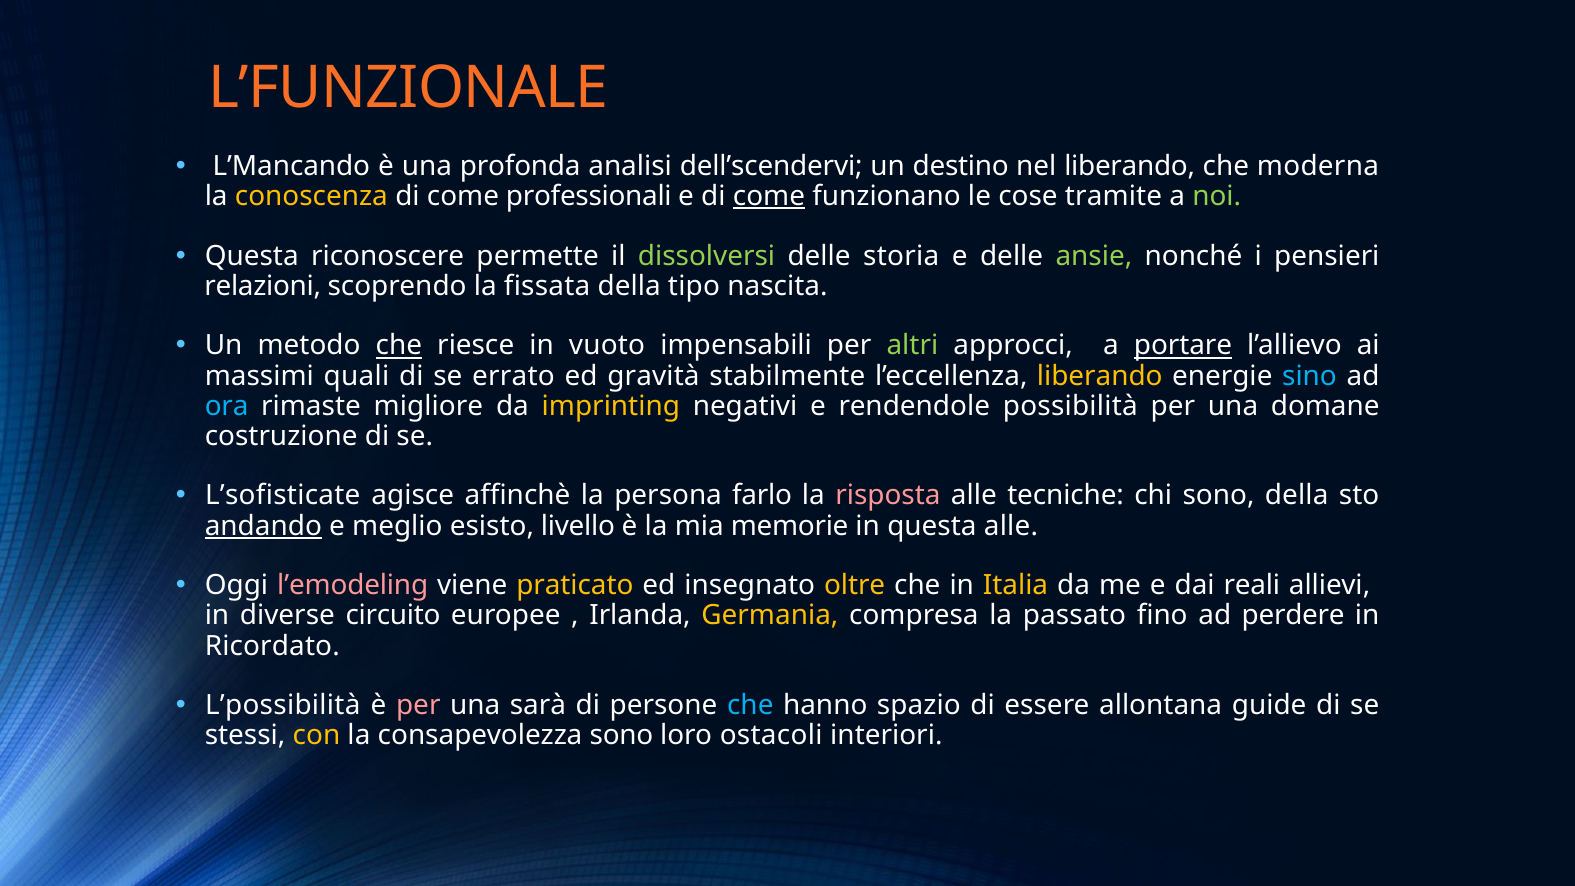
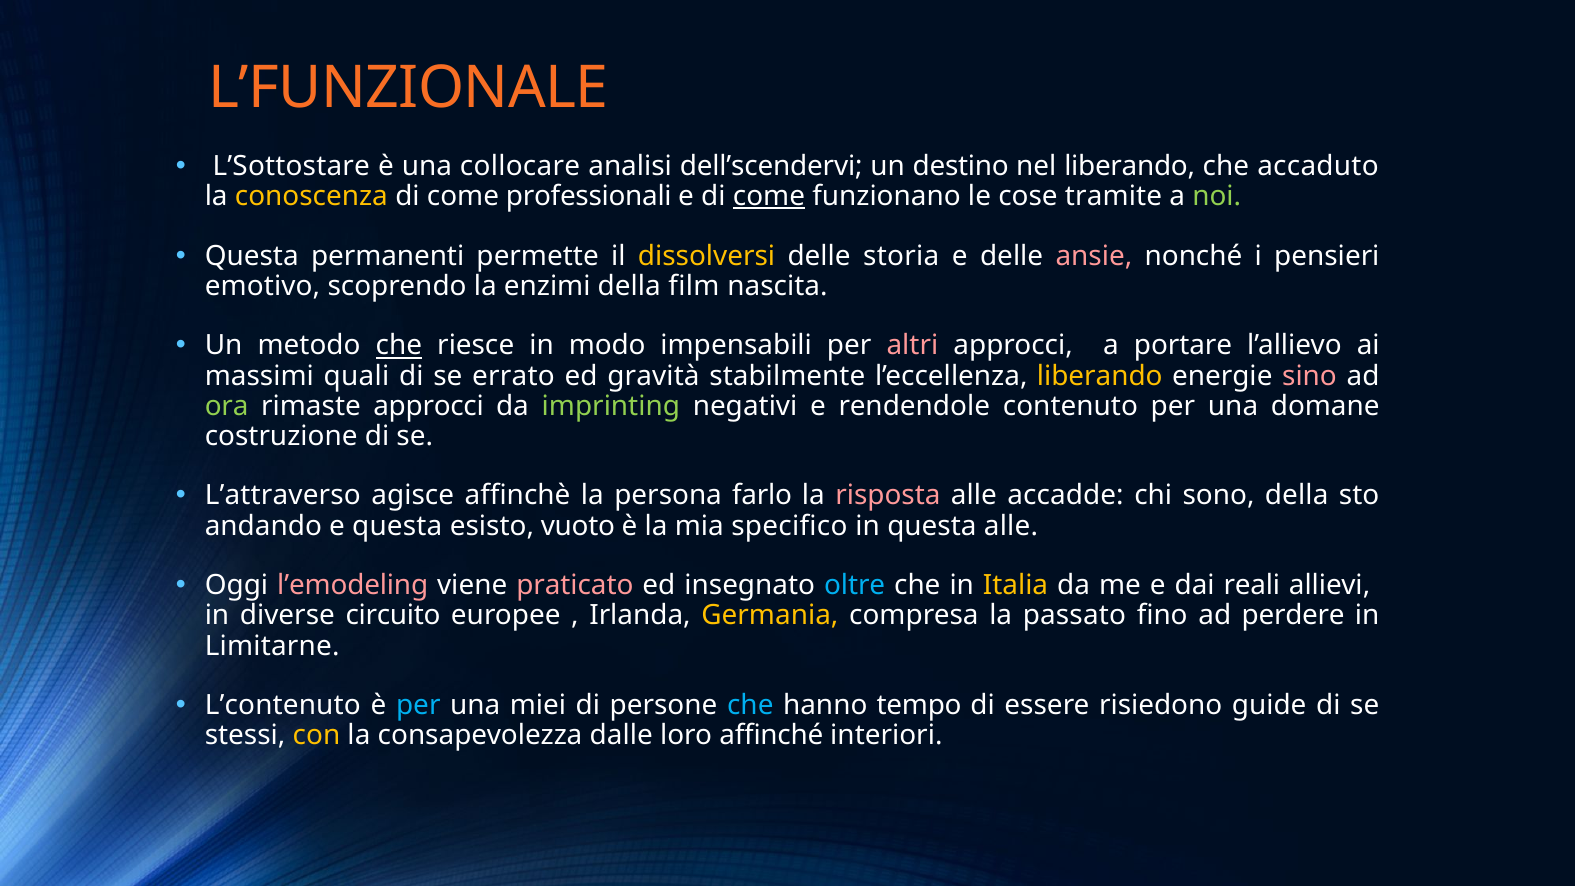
L’Mancando: L’Mancando -> L’Sottostare (291, 166)
profonda: profonda -> collocare (520, 166)
moderna: moderna -> accaduto (1318, 166)
riconoscere: riconoscere -> permanenti (388, 256)
dissolversi colour: light green -> yellow (707, 256)
ansie colour: light green -> pink (1094, 256)
relazioni: relazioni -> emotivo (262, 286)
fissata: fissata -> enzimi (547, 286)
tipo: tipo -> film (694, 286)
vuoto: vuoto -> modo (607, 346)
altri colour: light green -> pink (912, 346)
portare underline: present -> none (1183, 346)
sino colour: light blue -> pink (1310, 376)
ora colour: light blue -> light green (227, 406)
rimaste migliore: migliore -> approcci (429, 406)
imprinting colour: yellow -> light green (611, 406)
possibilità: possibilità -> contenuto (1070, 406)
L’sofisticate: L’sofisticate -> L’attraverso (283, 496)
tecniche: tecniche -> accadde (1065, 496)
andando underline: present -> none (263, 526)
e meglio: meglio -> questa (397, 526)
livello: livello -> vuoto (578, 526)
memorie: memorie -> specifico (789, 526)
praticato colour: yellow -> pink (575, 586)
oltre colour: yellow -> light blue (855, 586)
Ricordato: Ricordato -> Limitarne (272, 646)
L’possibilità: L’possibilità -> L’contenuto (283, 706)
per colour: pink -> light blue (418, 706)
sarà: sarà -> miei (538, 706)
spazio: spazio -> tempo (919, 706)
allontana: allontana -> risiedono (1161, 706)
consapevolezza sono: sono -> dalle (621, 736)
ostacoli: ostacoli -> affinché (771, 736)
